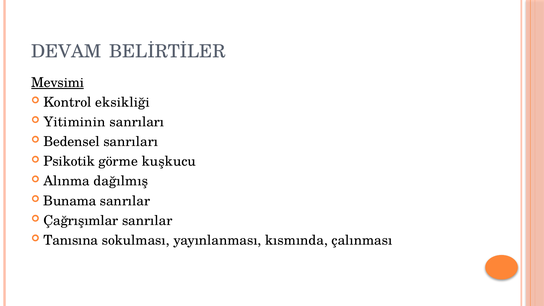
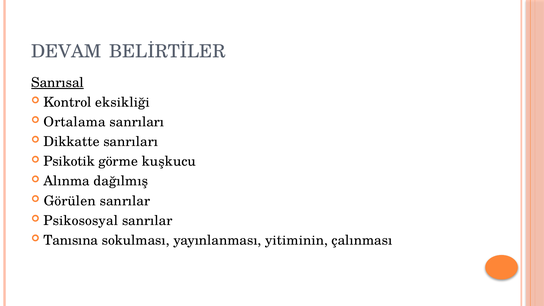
Mevsimi: Mevsimi -> Sanrısal (58, 83)
Yitiminin: Yitiminin -> Ortalama (75, 122)
Bedensel: Bedensel -> Dikkatte (72, 142)
Bunama: Bunama -> Görülen (70, 201)
Çağrışımlar: Çağrışımlar -> Psikososyal (81, 221)
kısmında: kısmında -> yitiminin (297, 240)
